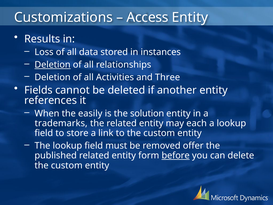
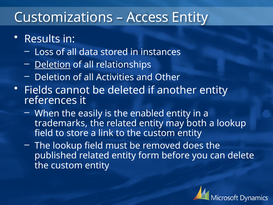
Three: Three -> Other (168, 77)
solution: solution -> enabled (147, 113)
each: each -> both (197, 123)
offer: offer -> does (193, 146)
before underline: present -> none (176, 155)
